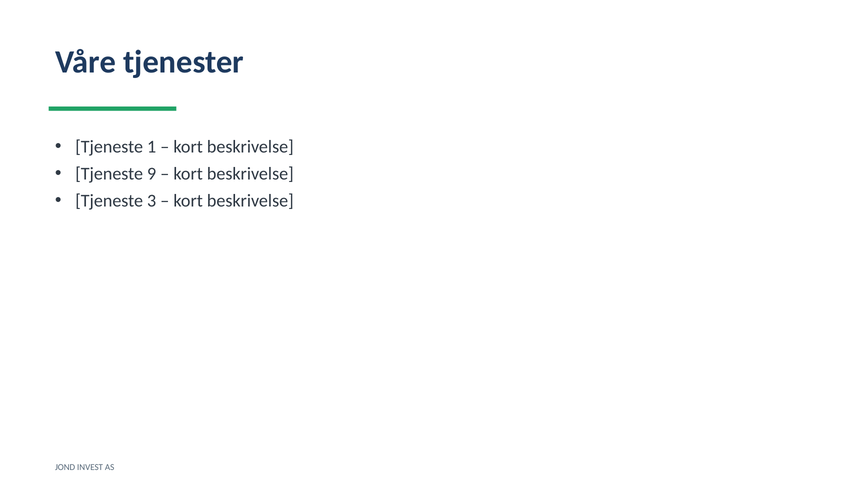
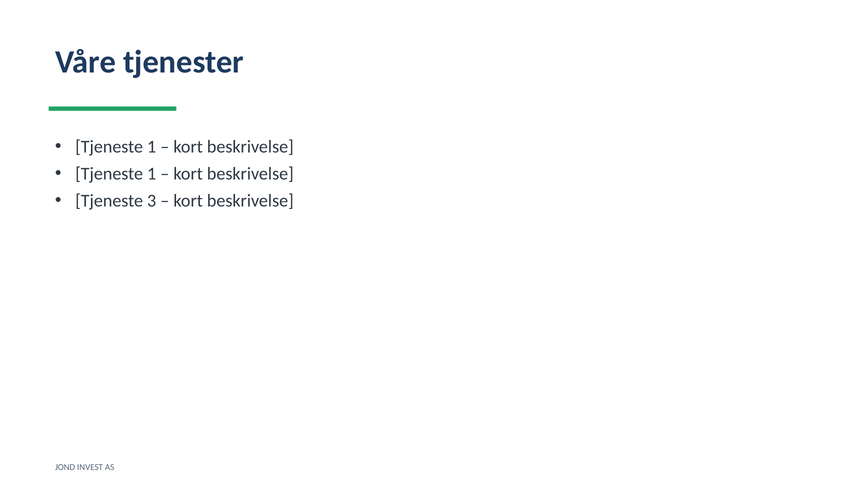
9: 9 -> 1 (152, 174)
